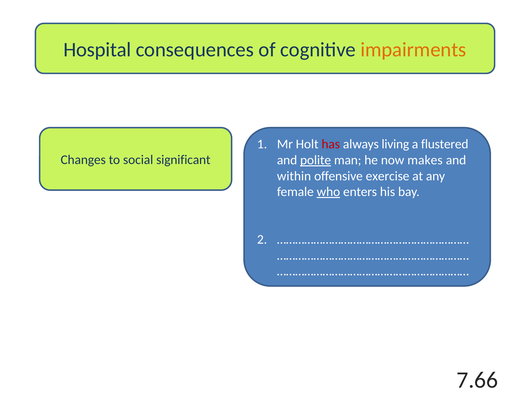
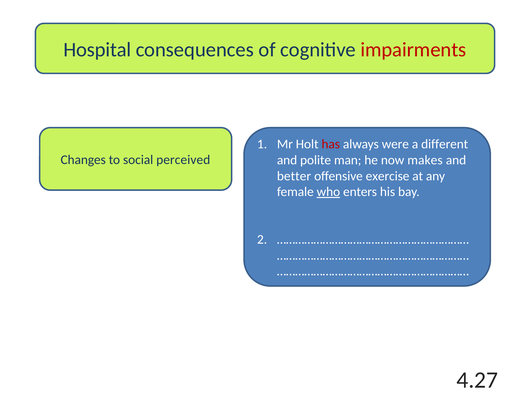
impairments colour: orange -> red (413, 50)
living: living -> were (395, 144)
flustered: flustered -> different (445, 144)
significant: significant -> perceived (183, 160)
polite underline: present -> none (316, 160)
within: within -> better (294, 176)
7.66: 7.66 -> 4.27 (477, 381)
